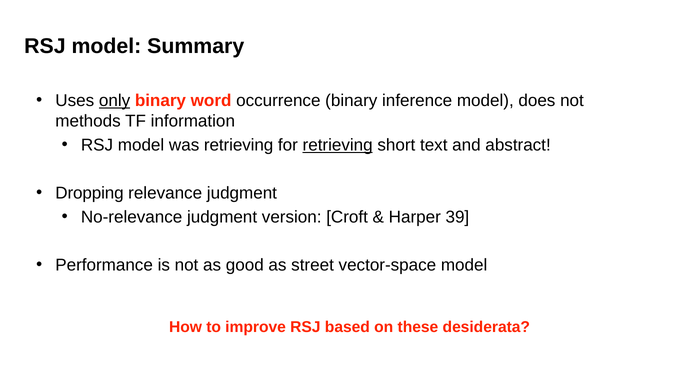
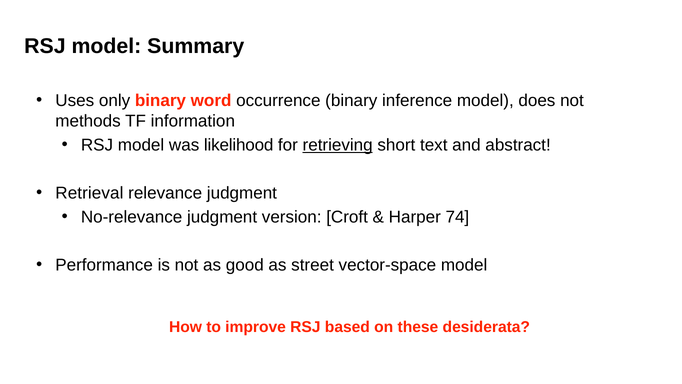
only underline: present -> none (115, 100)
was retrieving: retrieving -> likelihood (239, 145)
Dropping: Dropping -> Retrieval (89, 193)
39: 39 -> 74 (457, 217)
